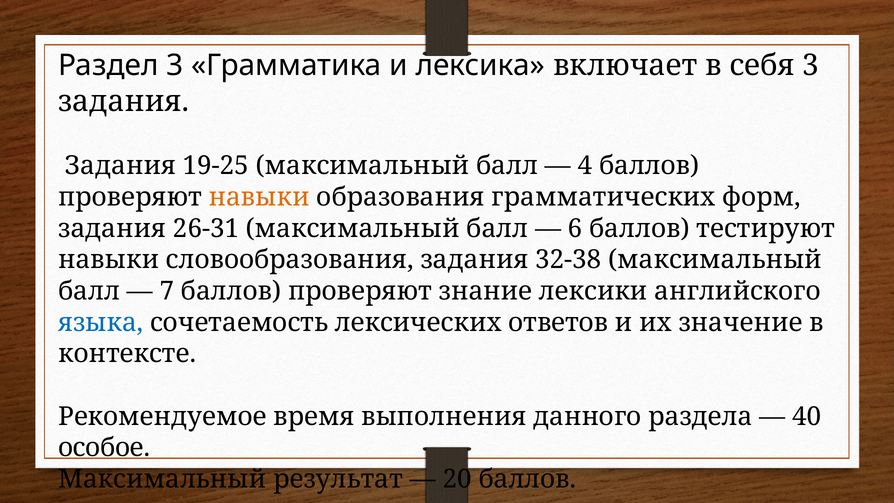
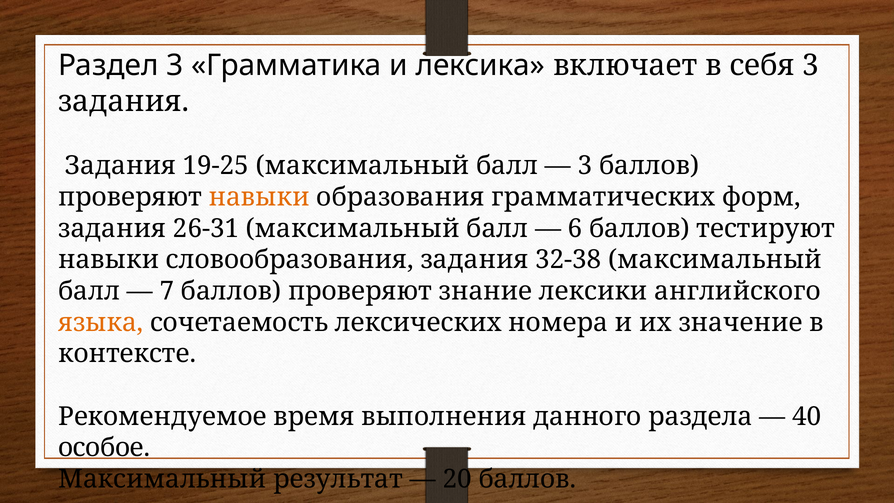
4: 4 -> 3 (585, 166)
языка colour: blue -> orange (101, 322)
ответов: ответов -> номера (558, 322)
